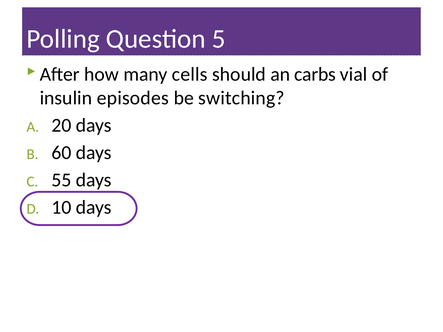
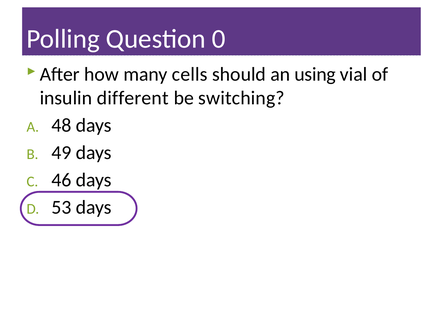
5: 5 -> 0 (219, 39)
carbs: carbs -> using (315, 74)
episodes: episodes -> different (133, 98)
20: 20 -> 48 (61, 125)
60: 60 -> 49 (61, 153)
55: 55 -> 46 (61, 180)
10: 10 -> 53 (61, 207)
